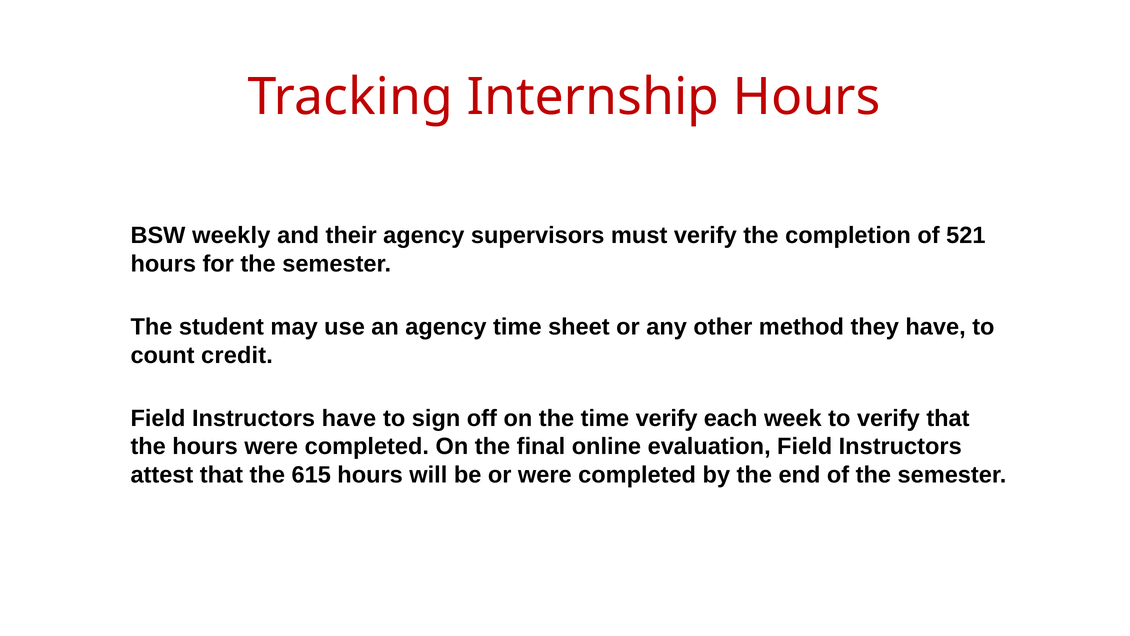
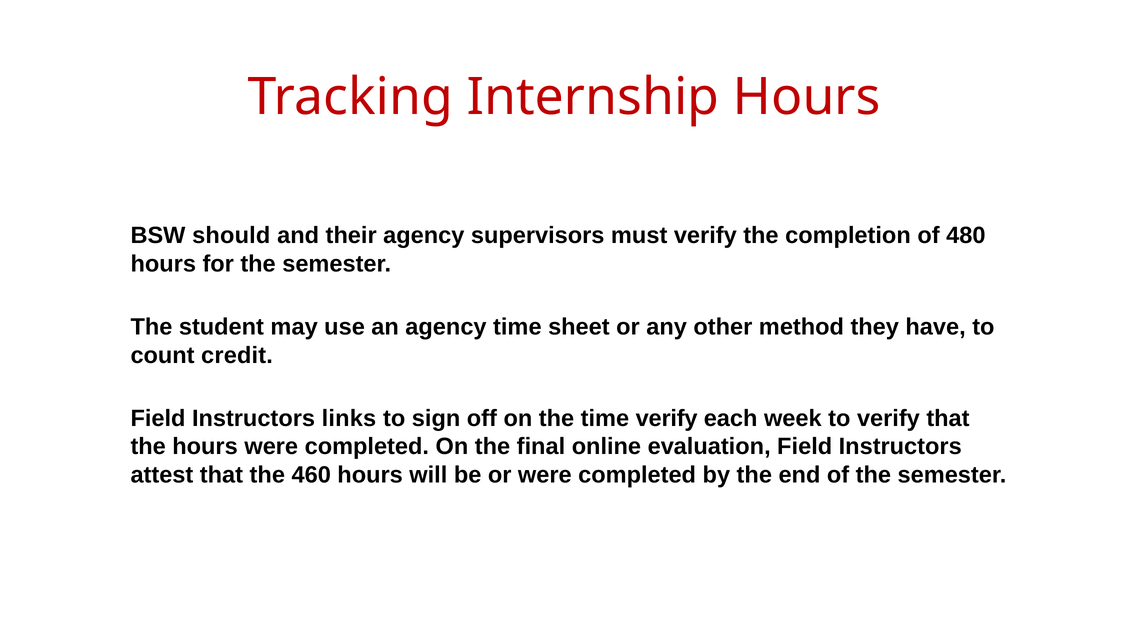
weekly: weekly -> should (231, 235)
521: 521 -> 480 (966, 235)
Instructors have: have -> links (349, 418)
615: 615 -> 460 (311, 475)
